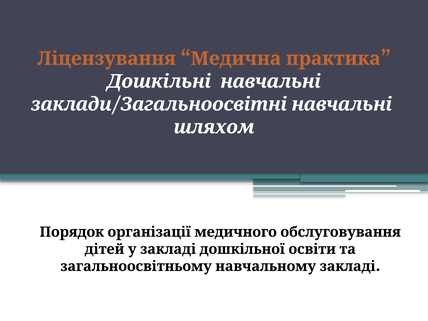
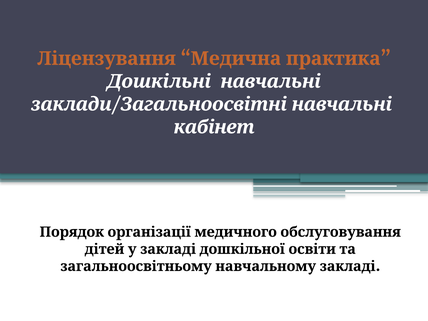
шляхом: шляхом -> кабінет (214, 127)
